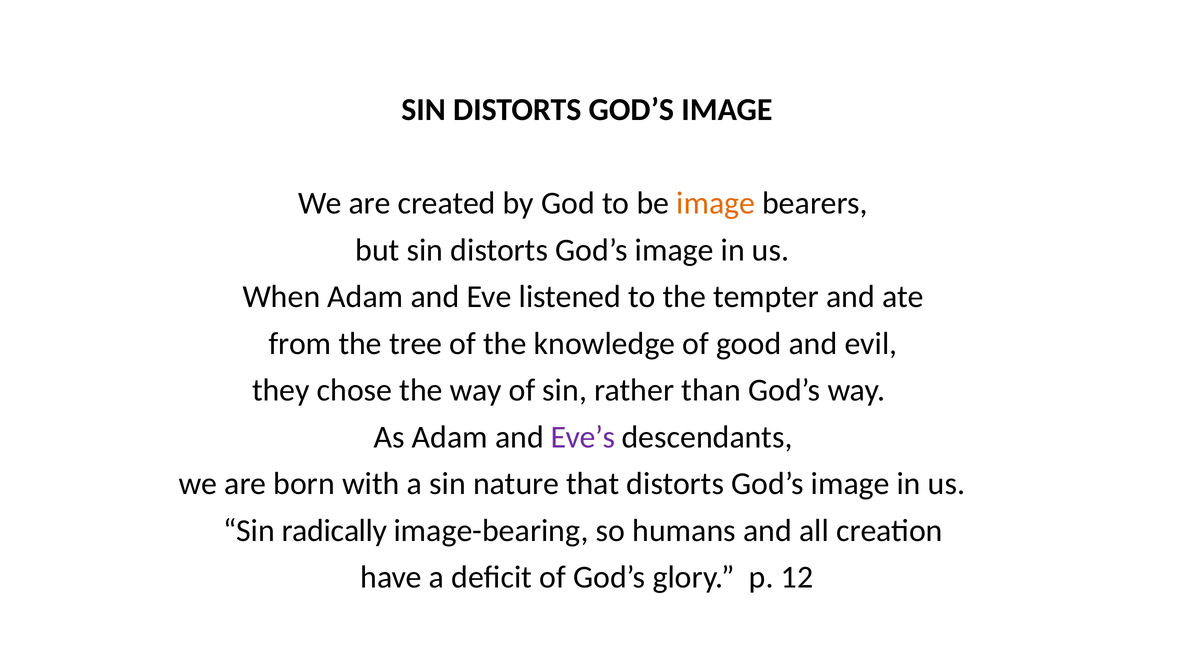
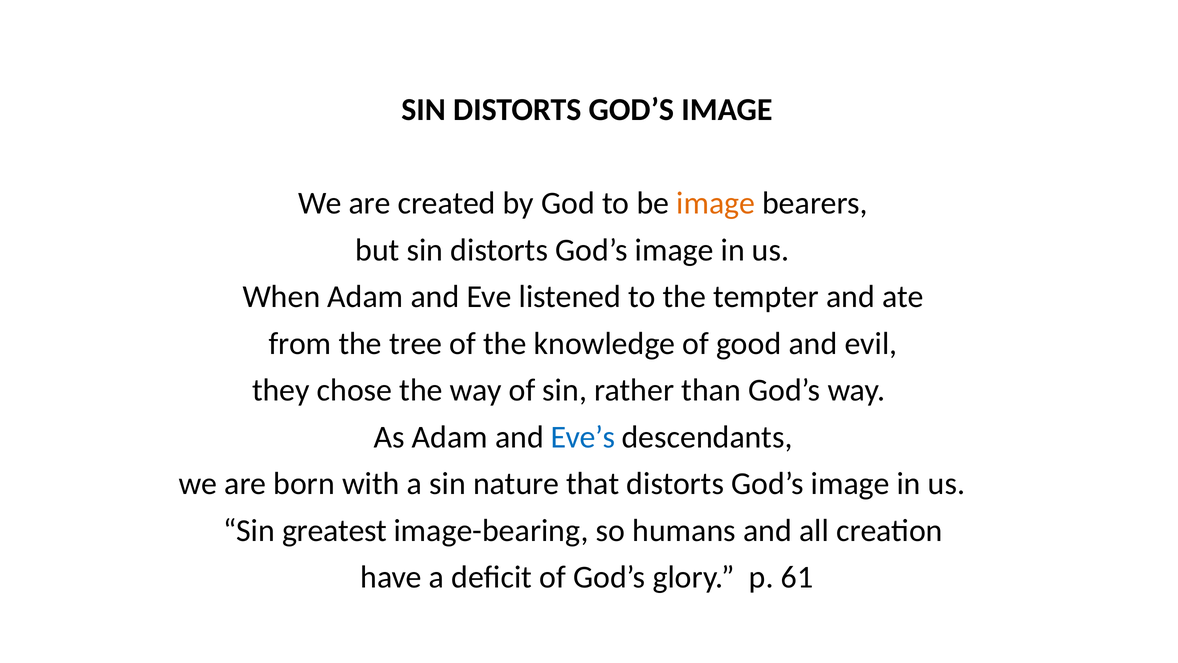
Eve’s colour: purple -> blue (583, 437)
radically: radically -> greatest (335, 530)
12: 12 -> 61 (797, 577)
